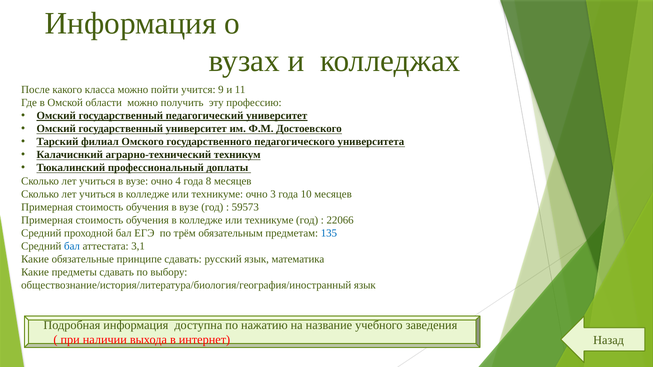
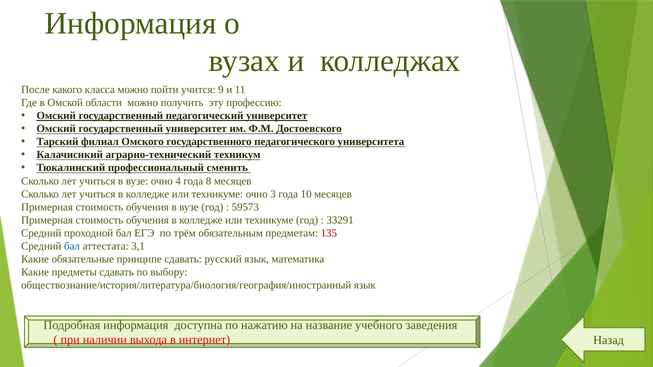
доплаты: доплаты -> сменить (227, 168)
22066: 22066 -> 33291 (340, 220)
135 colour: blue -> red (329, 233)
